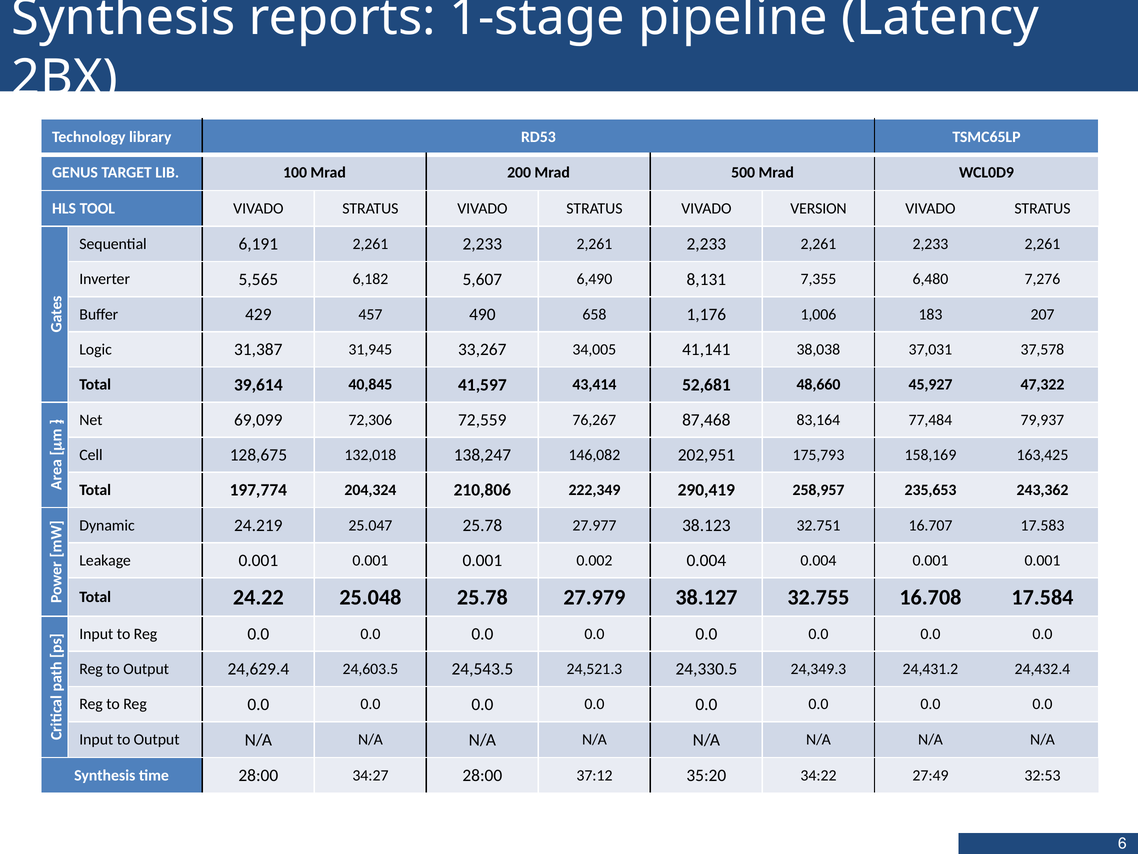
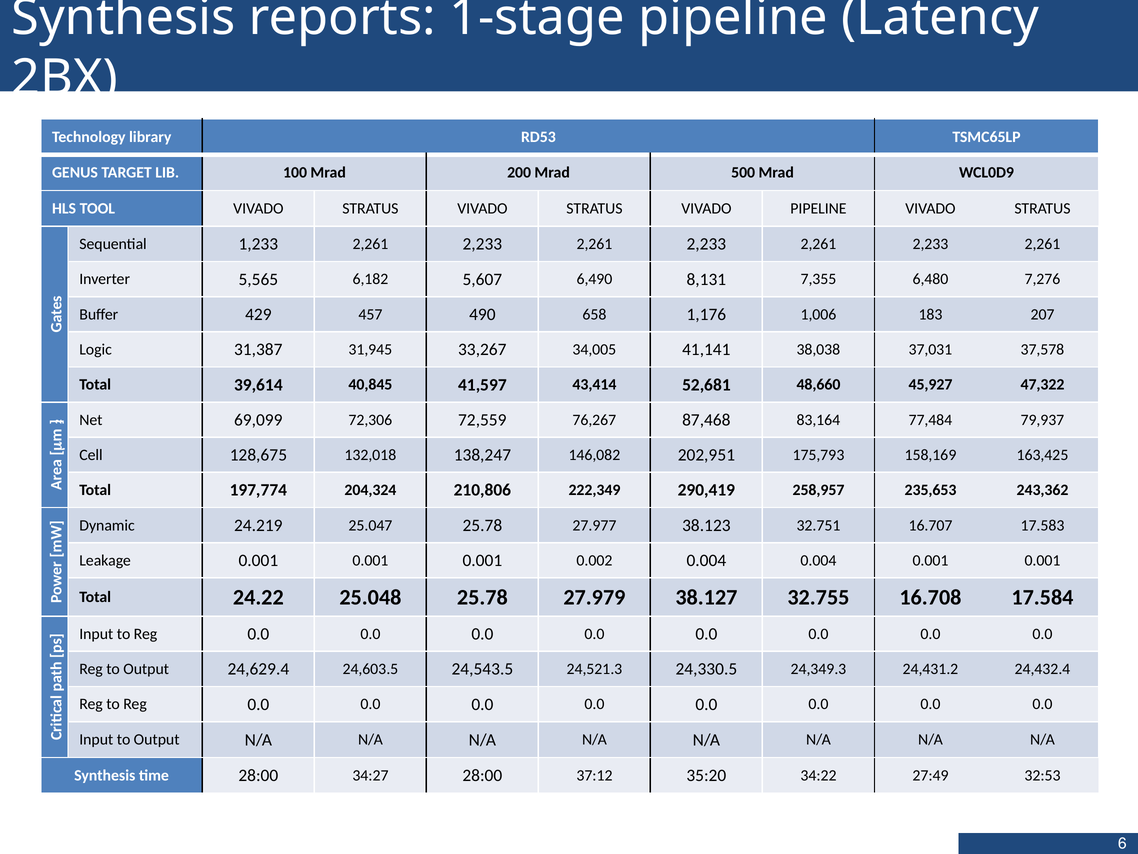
VIVADO VERSION: VERSION -> PIPELINE (818, 208)
6,191: 6,191 -> 1,233 (258, 244)
